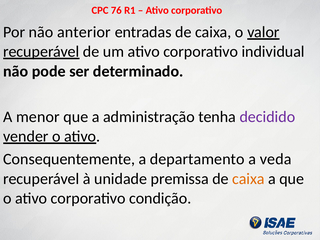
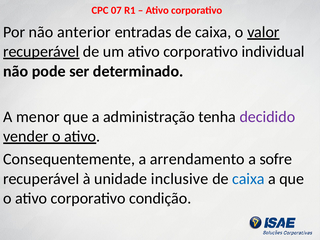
76: 76 -> 07 (116, 10)
departamento: departamento -> arrendamento (197, 159)
veda: veda -> sofre (276, 159)
premissa: premissa -> inclusive (180, 179)
caixa colour: orange -> blue (248, 179)
